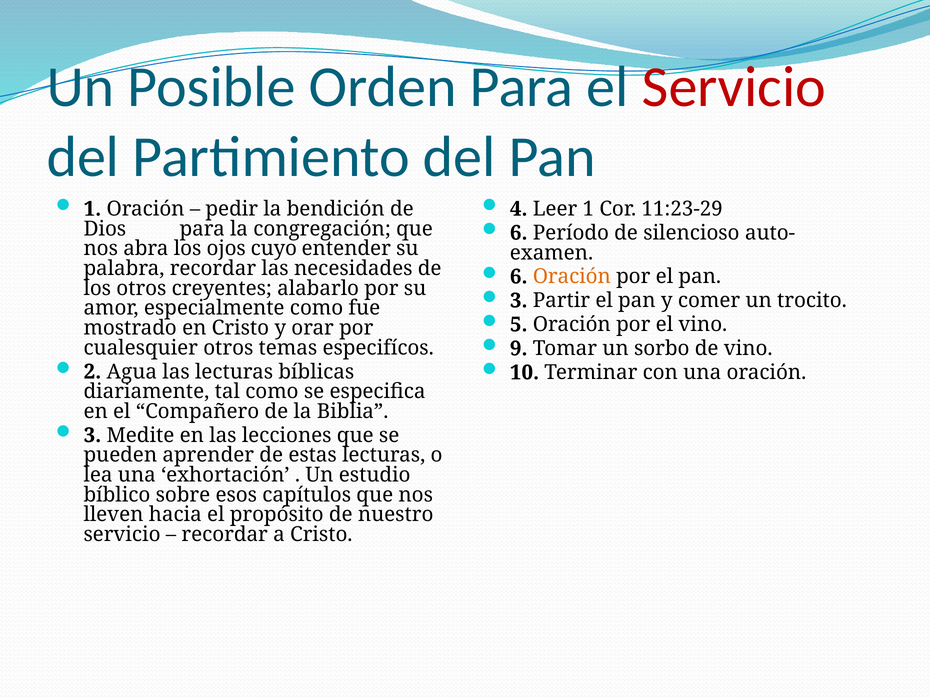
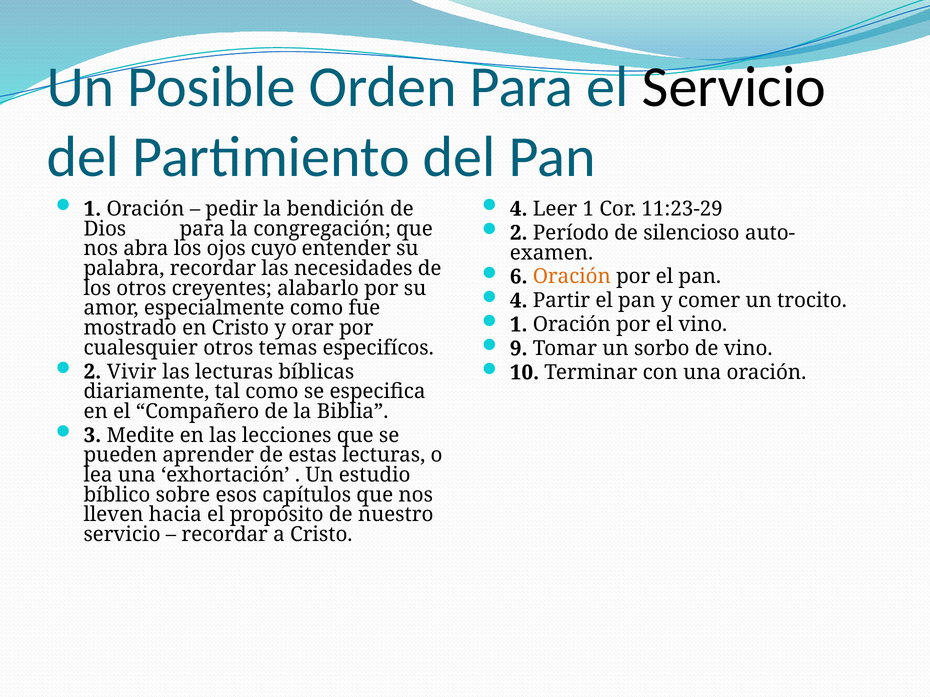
Servicio colour: red -> black (734, 87)
6: 6 -> 2 (519, 233)
3: 3 -> 4 (519, 301)
5: 5 -> 1 (519, 325)
Agua: Agua -> Vivir (132, 372)
